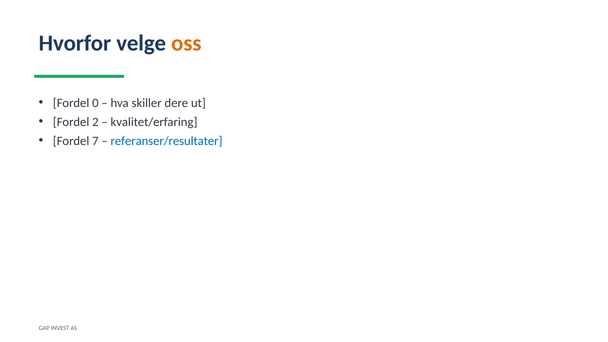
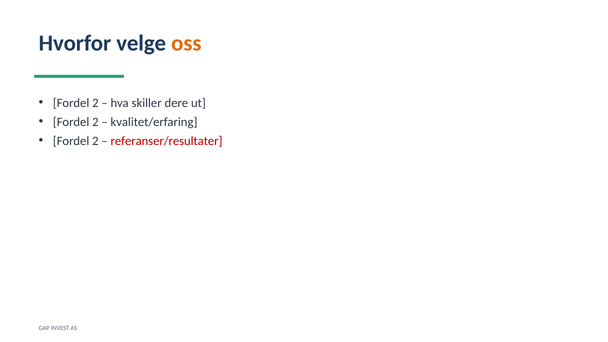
0: 0 -> 2 (95, 103)
7: 7 -> 2 (95, 141)
referanser/resultater colour: blue -> red (167, 141)
